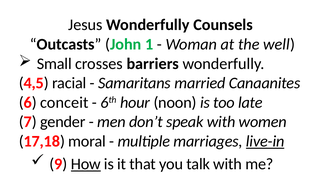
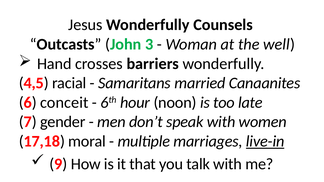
1: 1 -> 3 (149, 44)
Small: Small -> Hand (54, 64)
How underline: present -> none (86, 164)
